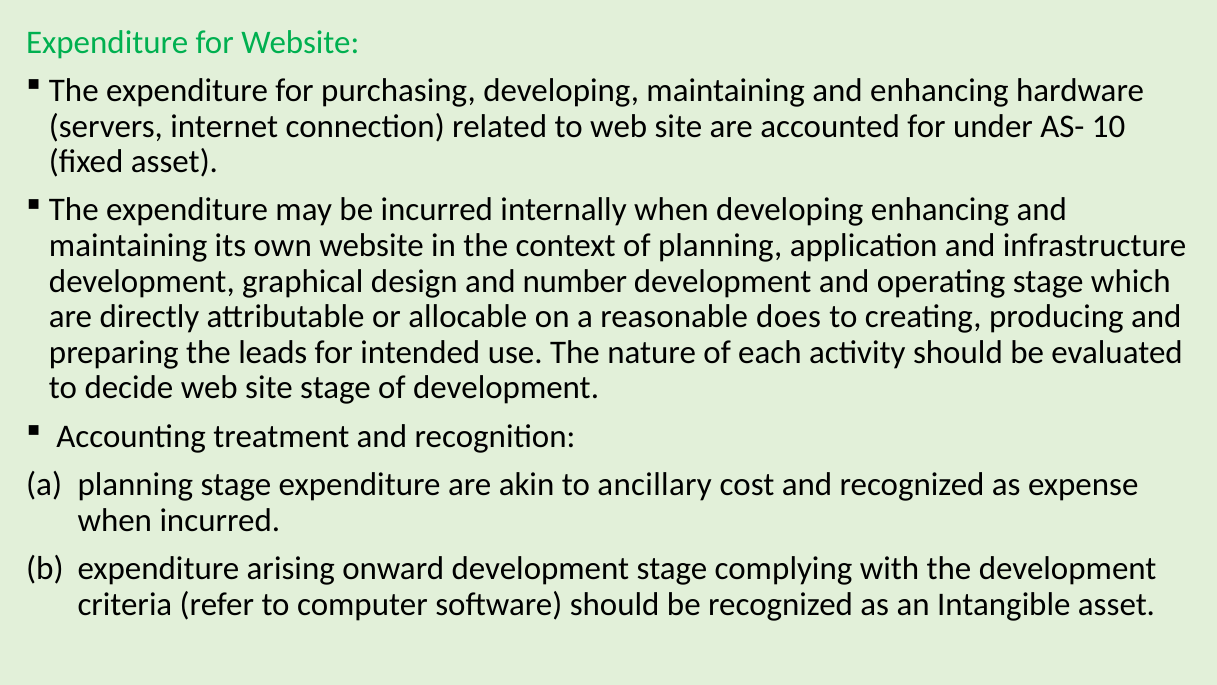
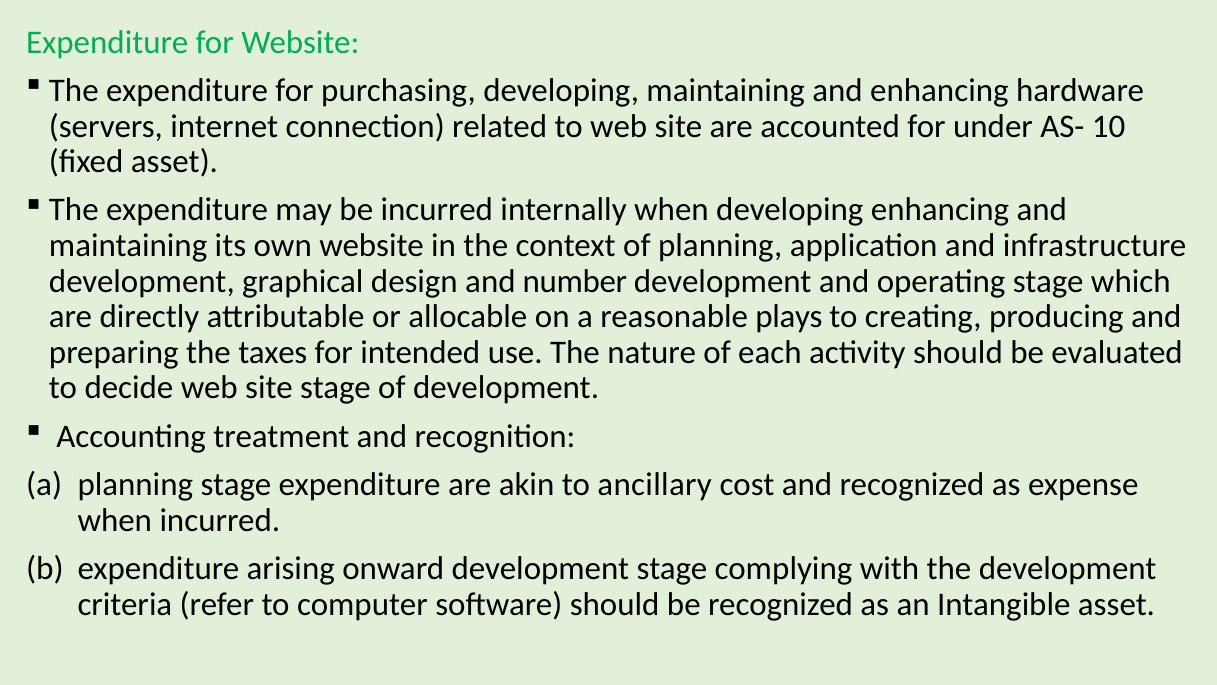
does: does -> plays (789, 317)
leads: leads -> taxes (273, 352)
